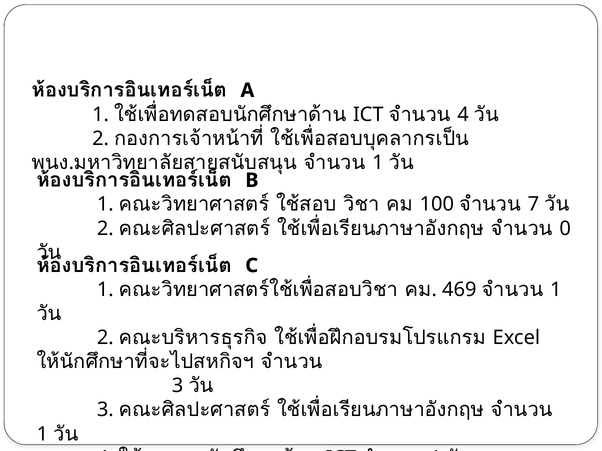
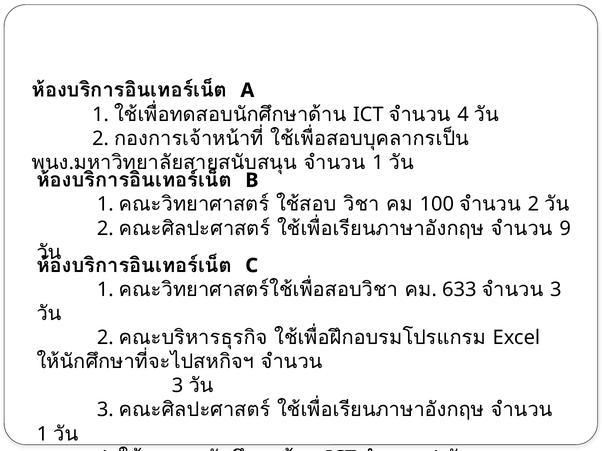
7: 7 -> 2 (533, 205)
0: 0 -> 9 (565, 229)
469: 469 -> 633 (459, 290)
1: 1 -> 3 (556, 290)
